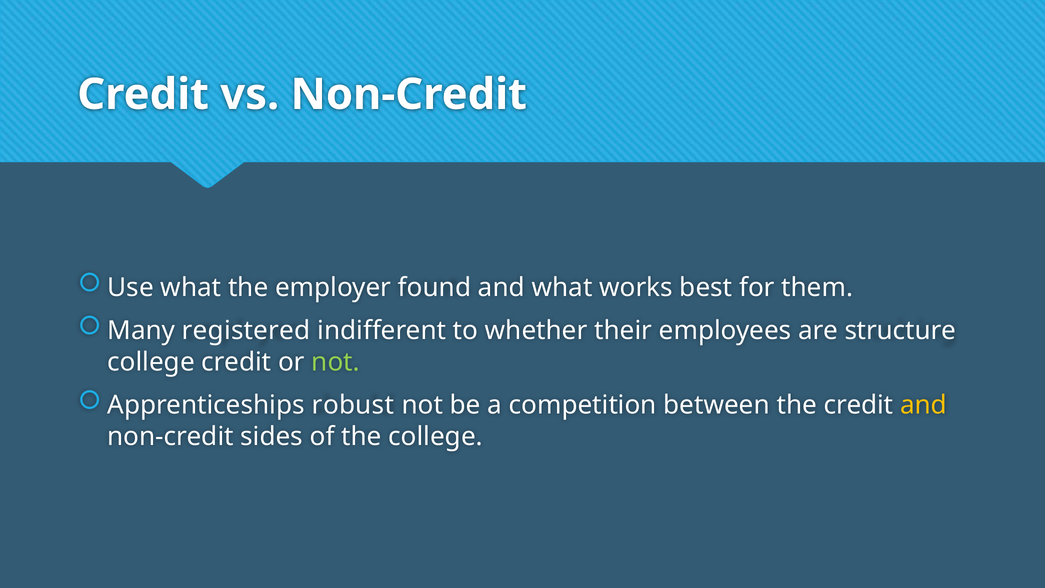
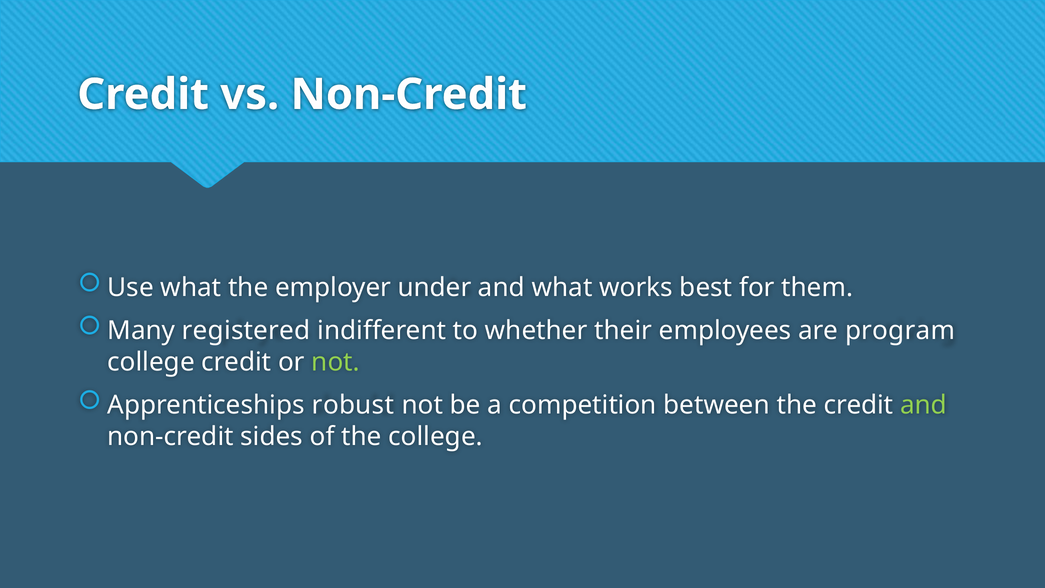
found: found -> under (435, 287)
structure: structure -> program (900, 330)
and colour: yellow -> light green (924, 405)
